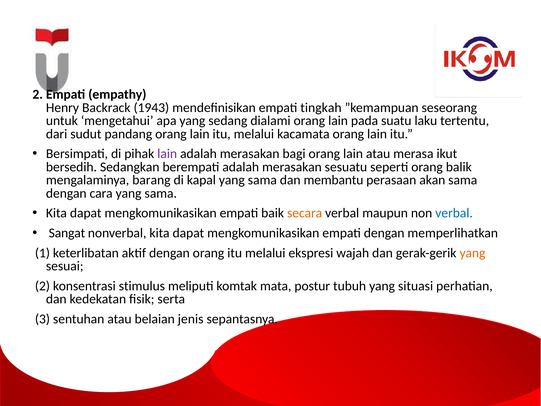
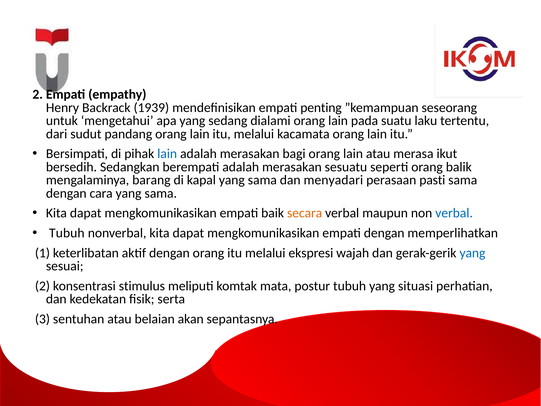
1943: 1943 -> 1939 (151, 108)
tingkah: tingkah -> penting (321, 108)
lain colour: purple -> blue (167, 154)
membantu: membantu -> menyadari (333, 180)
akan: akan -> pasti (432, 180)
Sangat: Sangat -> Tubuh (67, 233)
yang colour: orange -> blue (472, 253)
jenis: jenis -> akan (191, 319)
